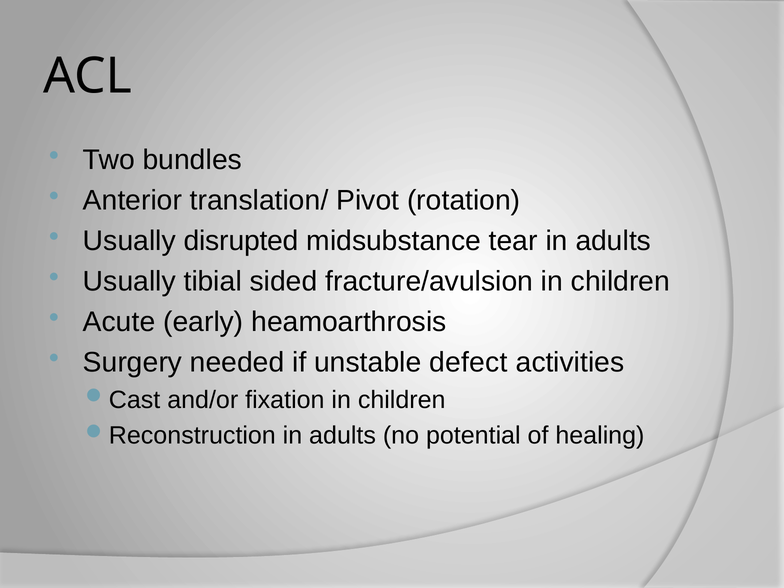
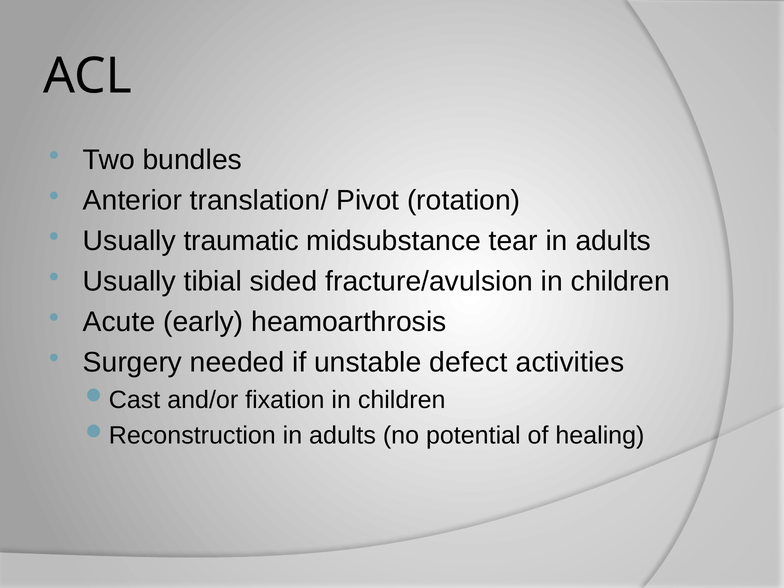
disrupted: disrupted -> traumatic (241, 241)
